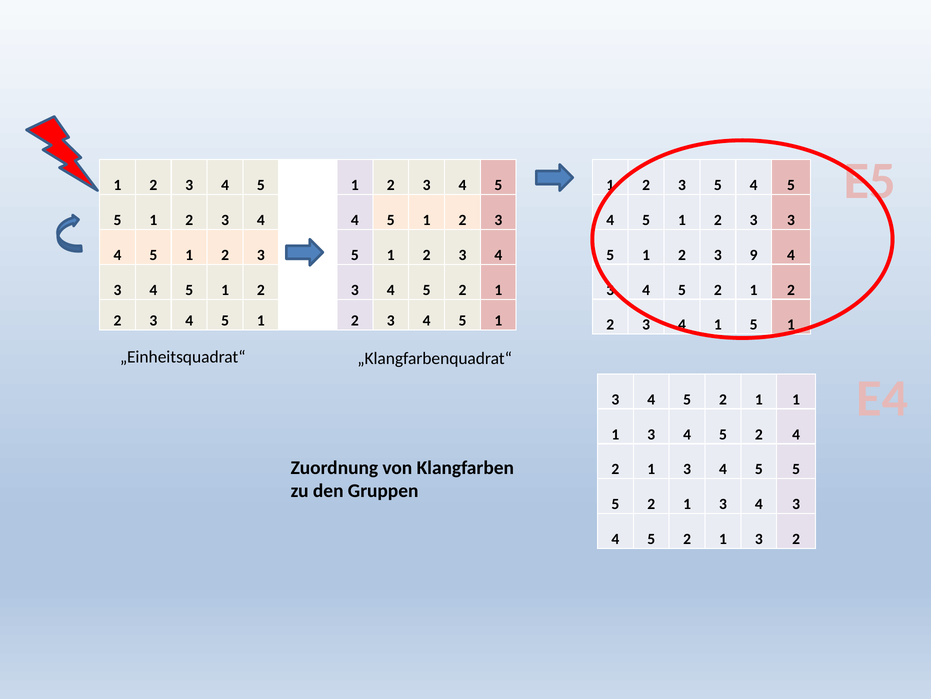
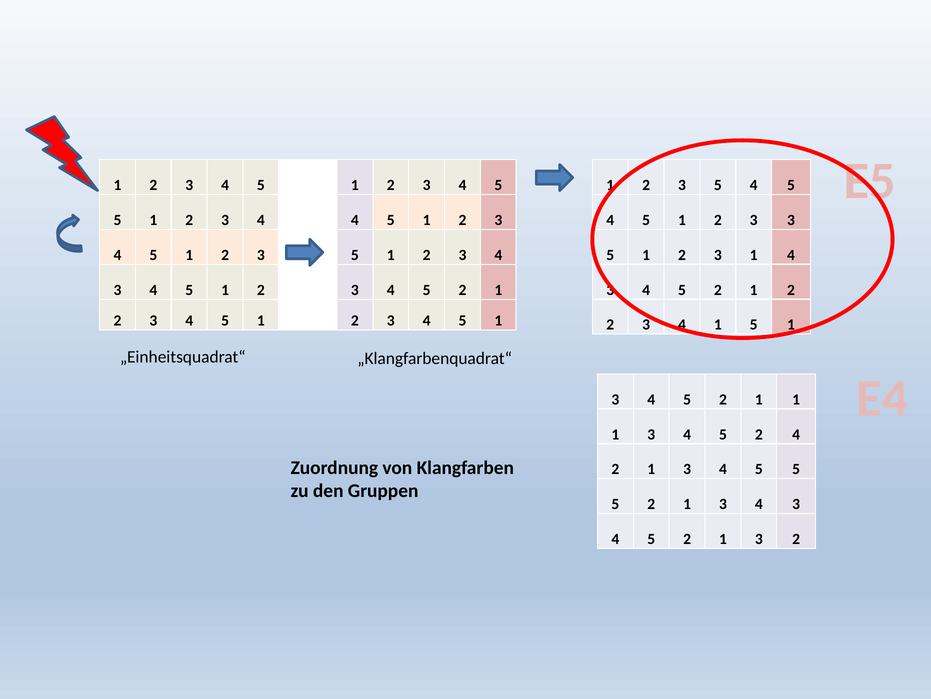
3 9: 9 -> 1 (754, 255)
